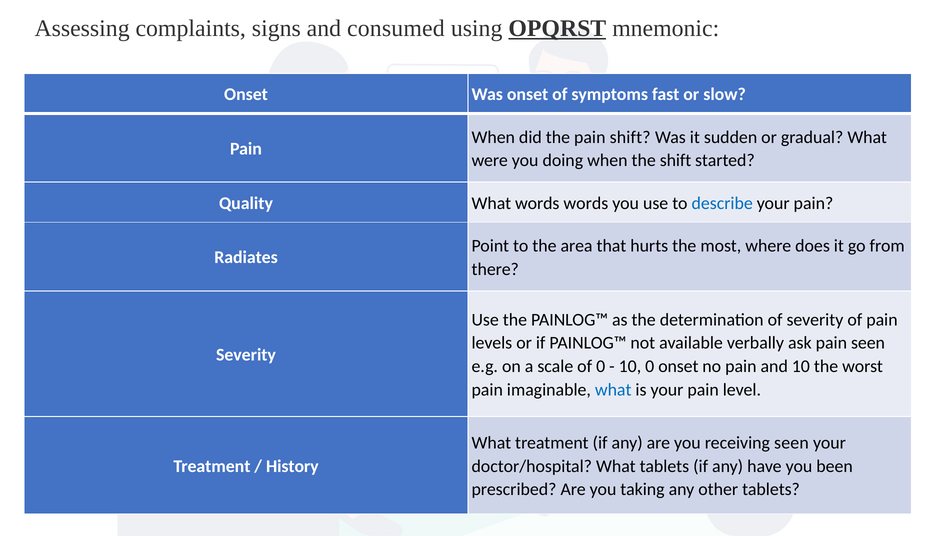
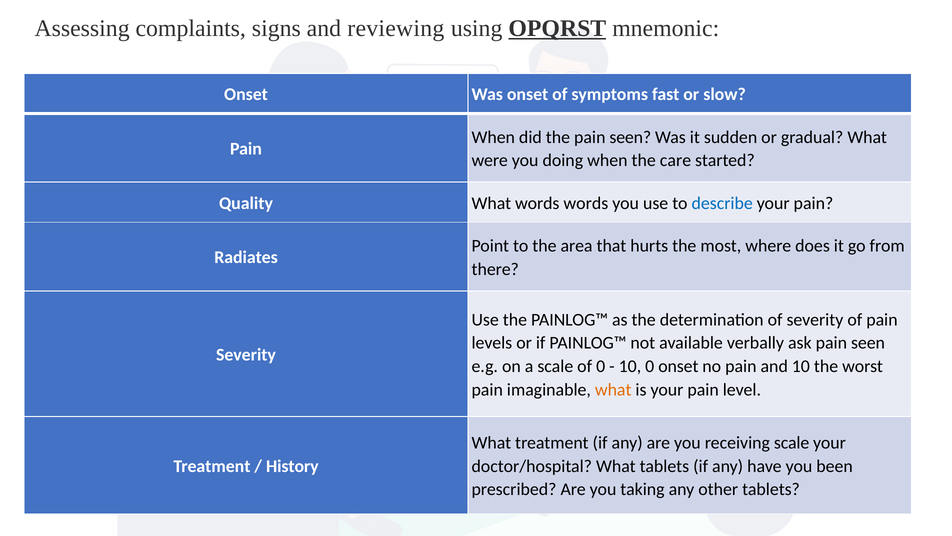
consumed: consumed -> reviewing (396, 28)
the pain shift: shift -> seen (630, 137)
the shift: shift -> care (675, 160)
what colour: blue -> orange (613, 389)
receiving seen: seen -> scale (792, 442)
